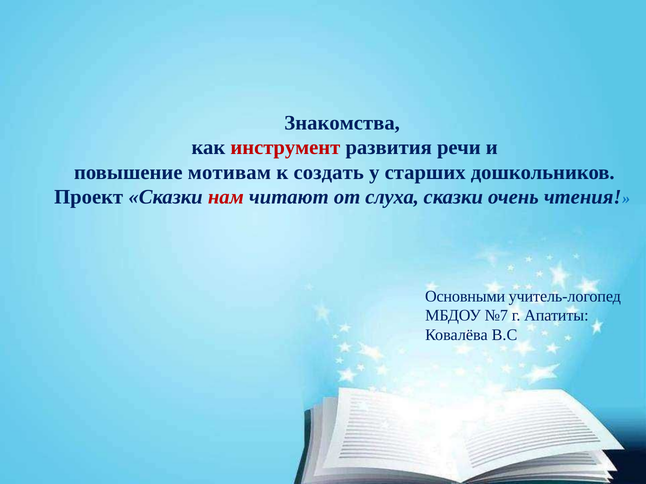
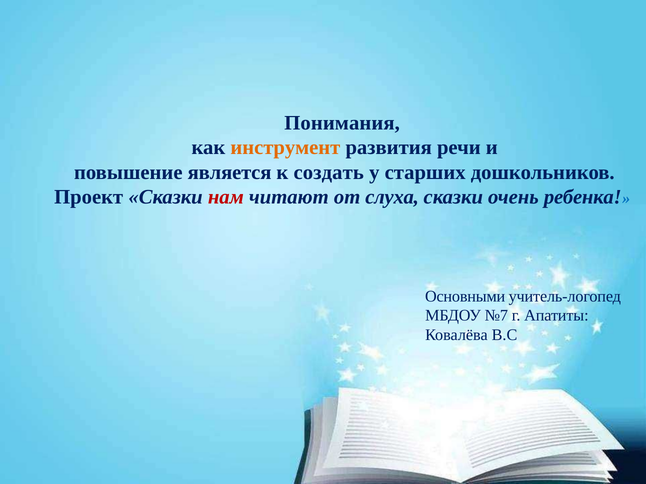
Знакомства: Знакомства -> Понимания (342, 123)
инструмент colour: red -> orange (285, 148)
мотивам: мотивам -> является (230, 172)
чтения: чтения -> ребенка (583, 197)
